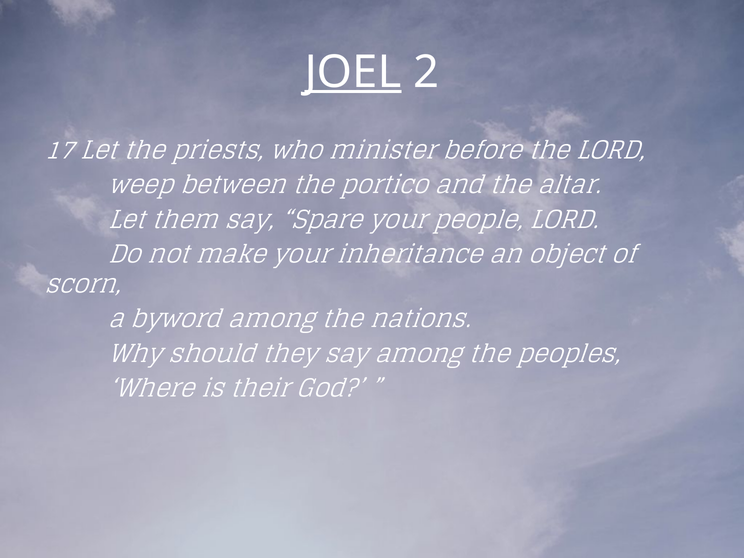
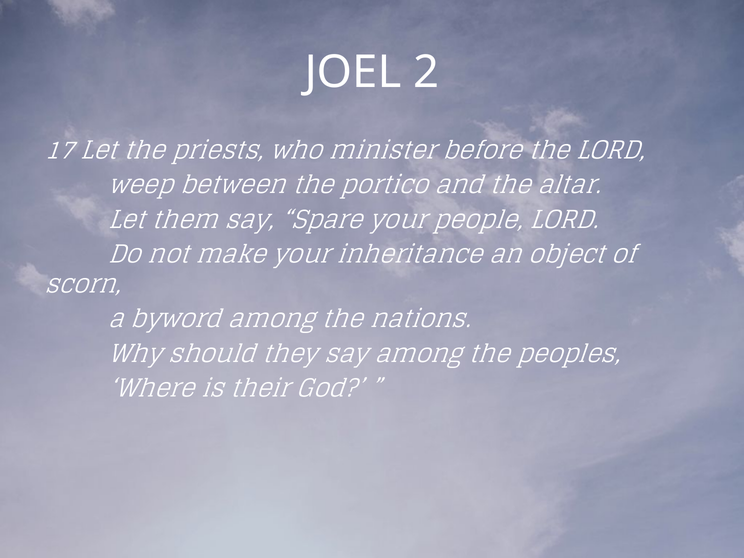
JOEL underline: present -> none (353, 72)
